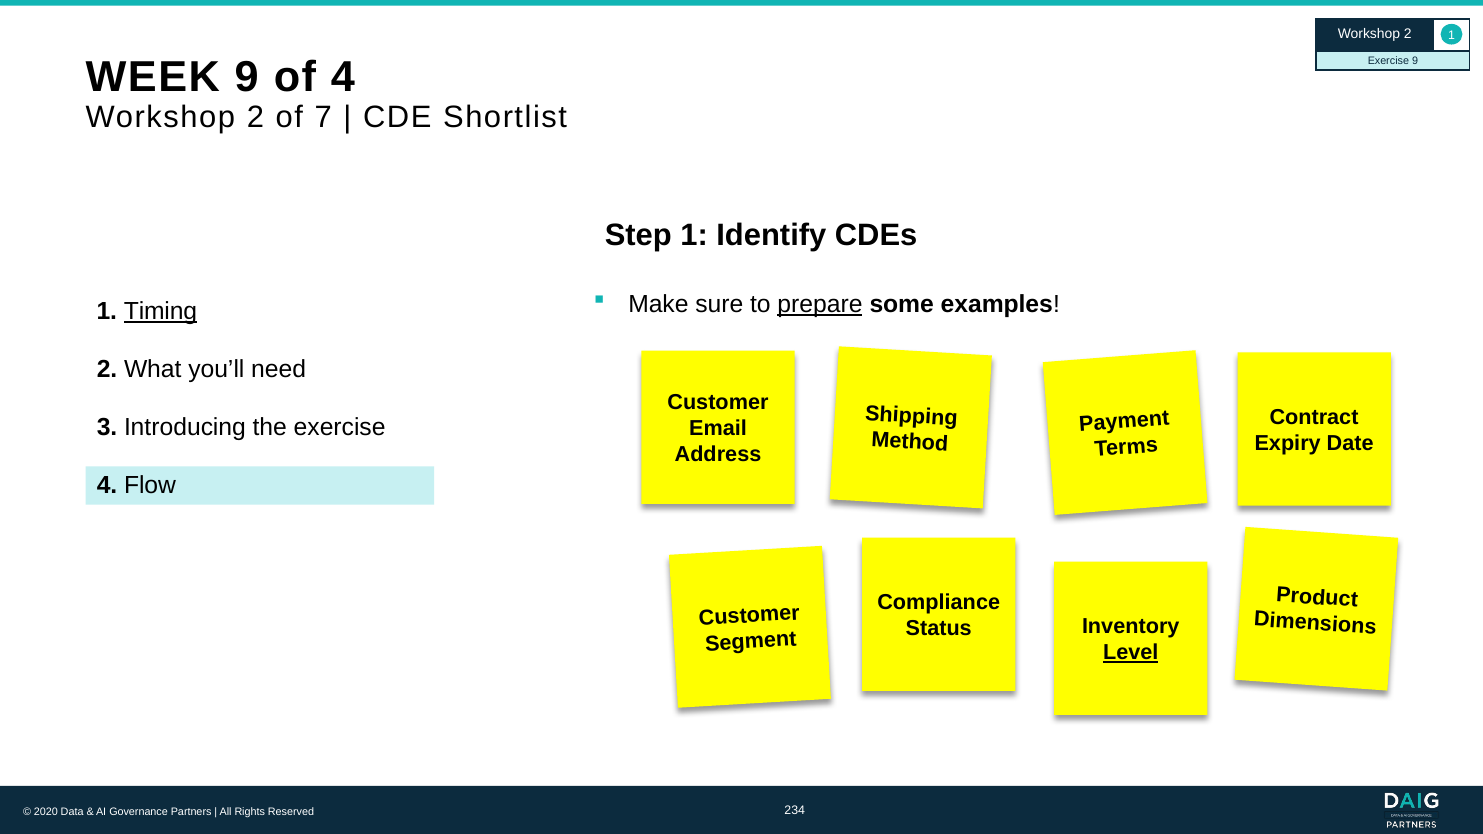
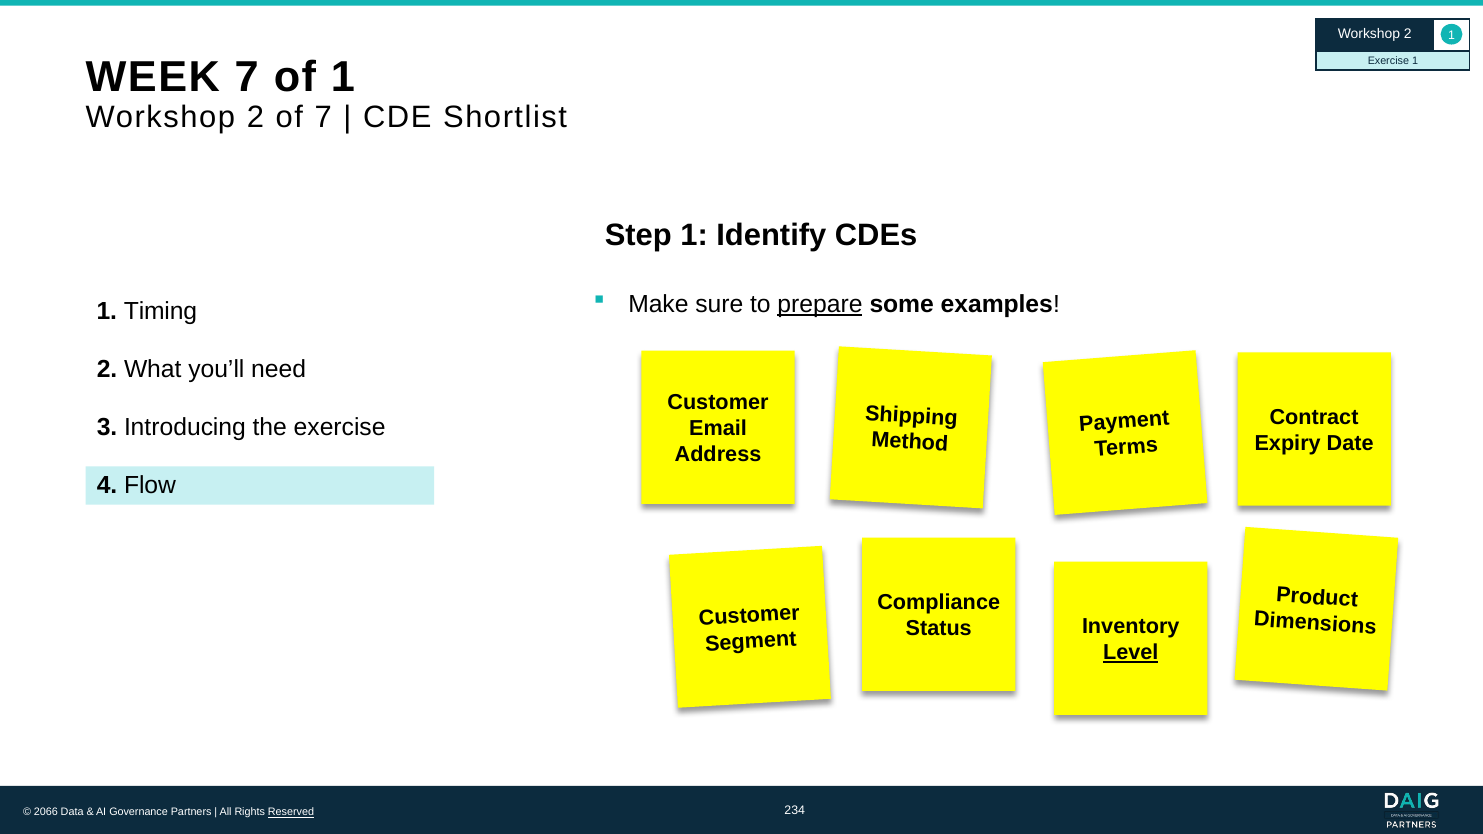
Exercise 9: 9 -> 1 (1415, 61)
WEEK 9: 9 -> 7 (247, 77)
of 4: 4 -> 1 (343, 77)
Timing underline: present -> none (161, 312)
2020: 2020 -> 2066 (46, 812)
Reserved underline: none -> present (291, 812)
